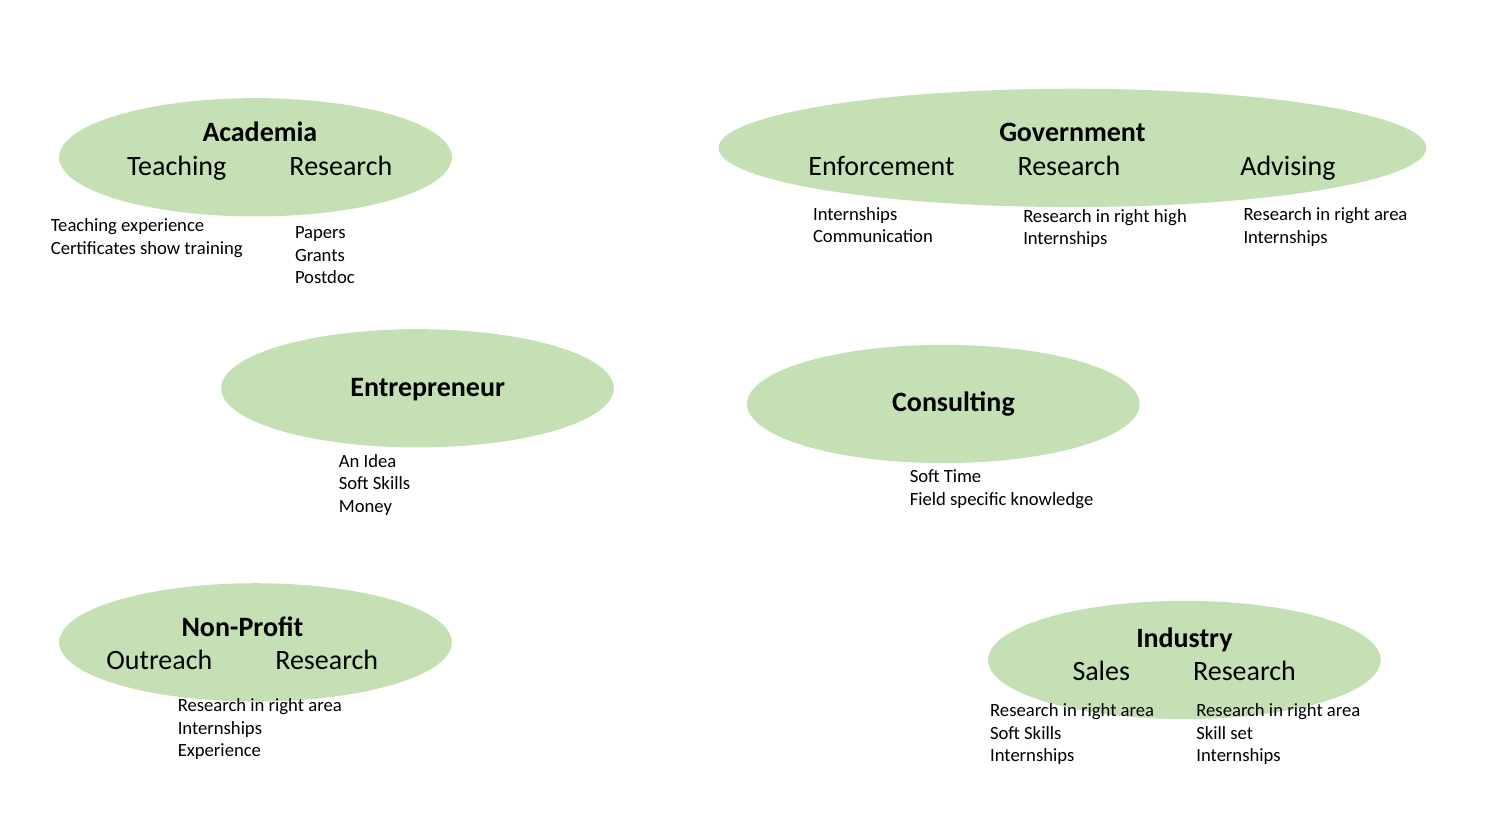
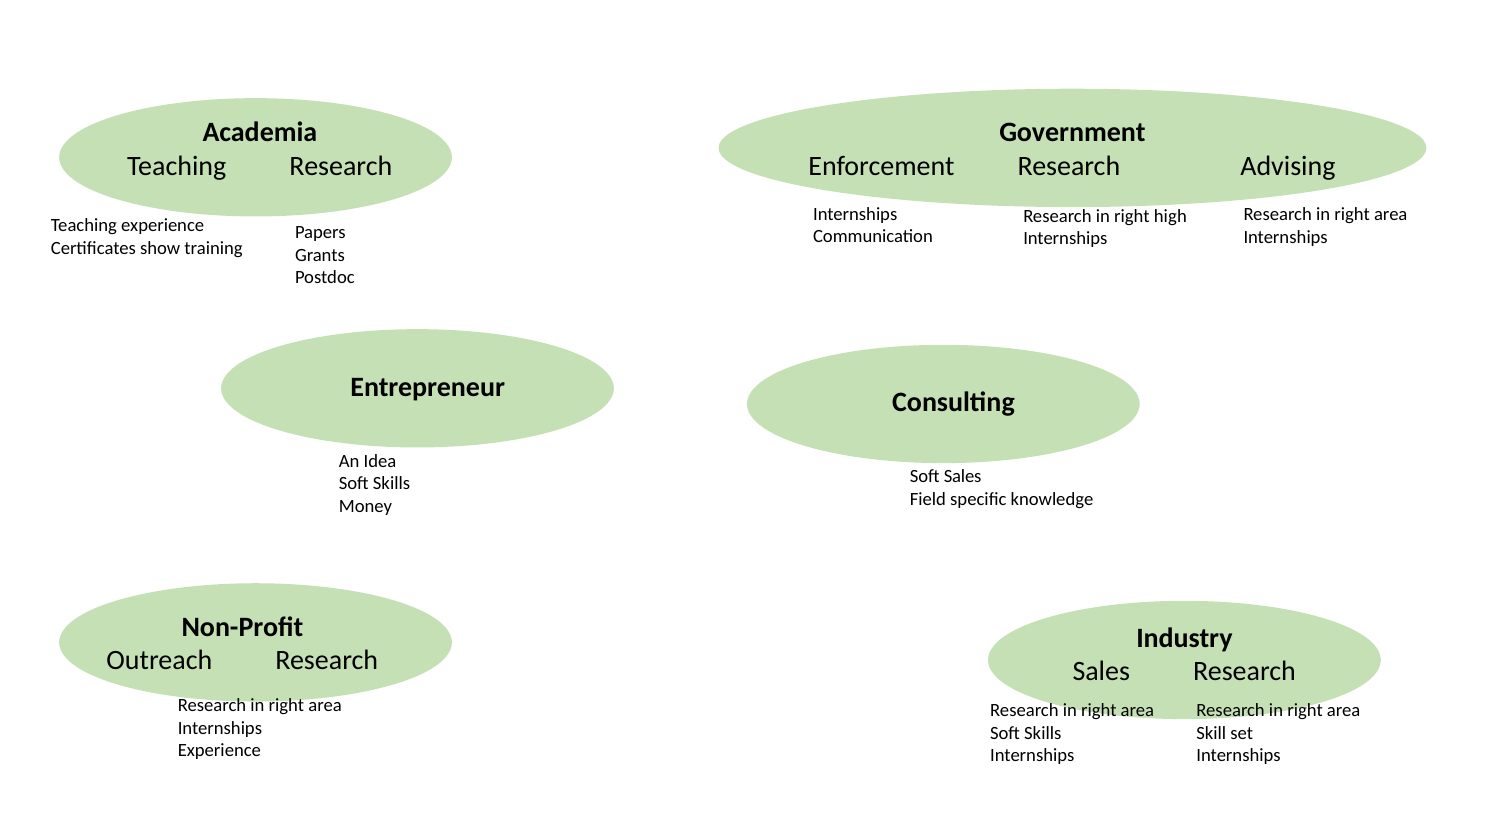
Soft Time: Time -> Sales (963, 477)
